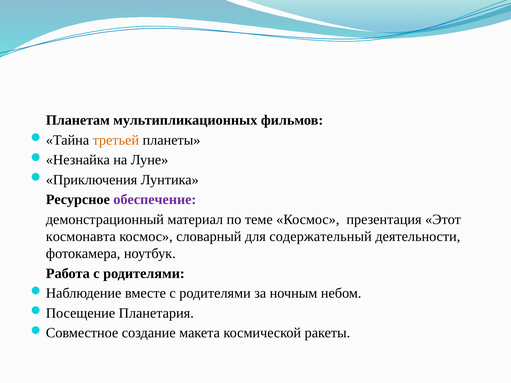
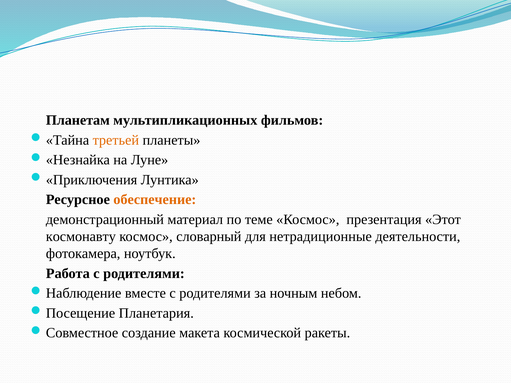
обеспечение colour: purple -> orange (155, 200)
космонавта: космонавта -> космонавту (81, 237)
содержательный: содержательный -> нетрадиционные (321, 237)
